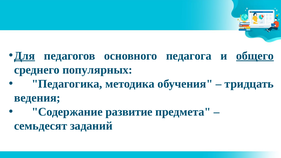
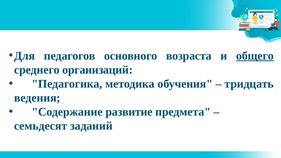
Для underline: present -> none (25, 56)
педагога: педагога -> возраста (189, 56)
популярных: популярных -> организаций (98, 70)
